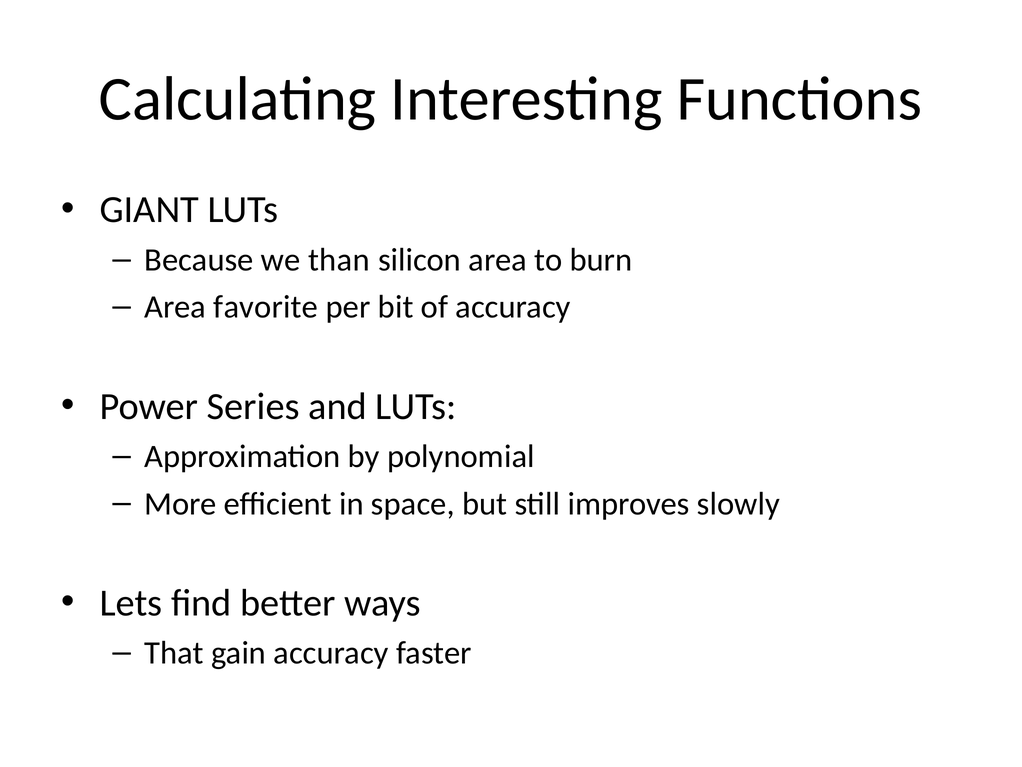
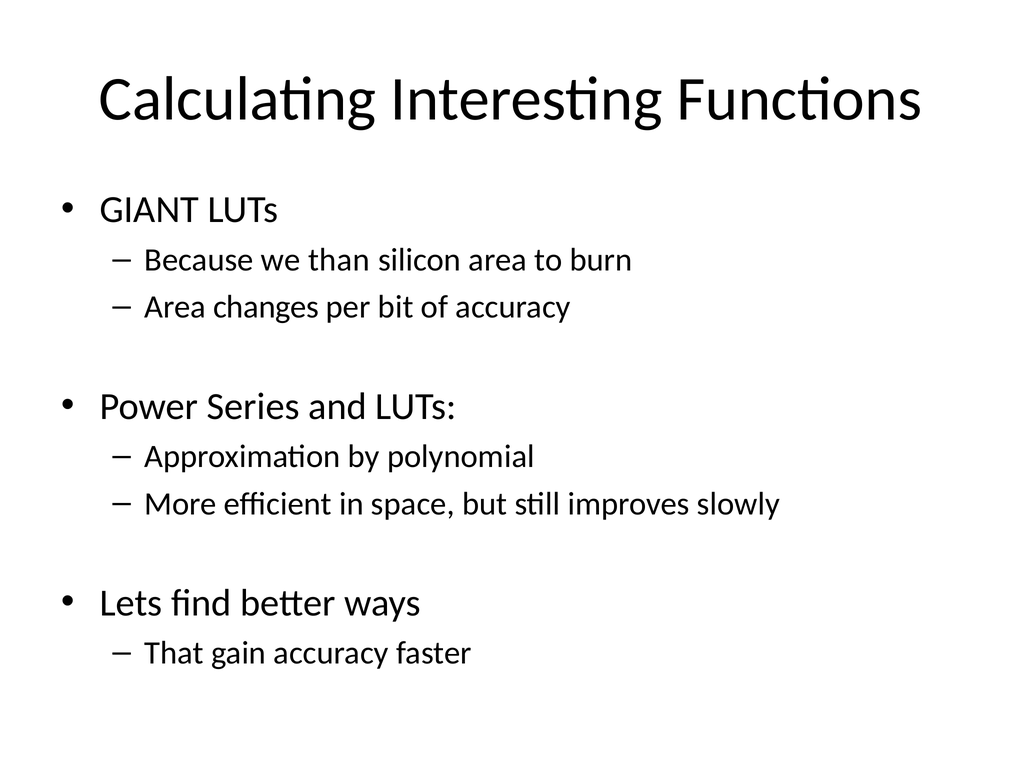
favorite: favorite -> changes (266, 307)
